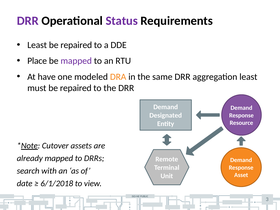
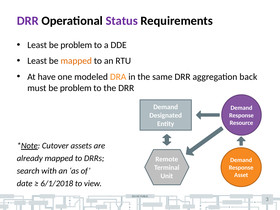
repaired: repaired -> problem (76, 45)
Place: Place -> Least (37, 61)
mapped colour: purple -> orange (76, 61)
aggregation least: least -> back (248, 77)
must be repaired: repaired -> problem (76, 88)
